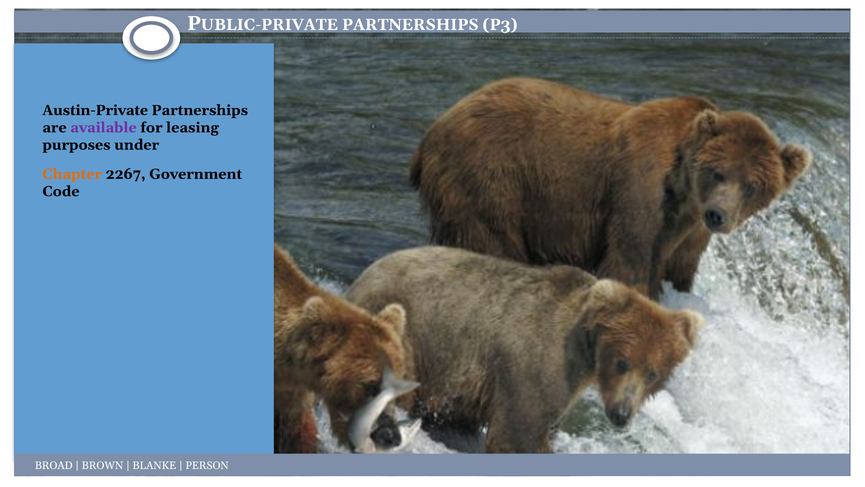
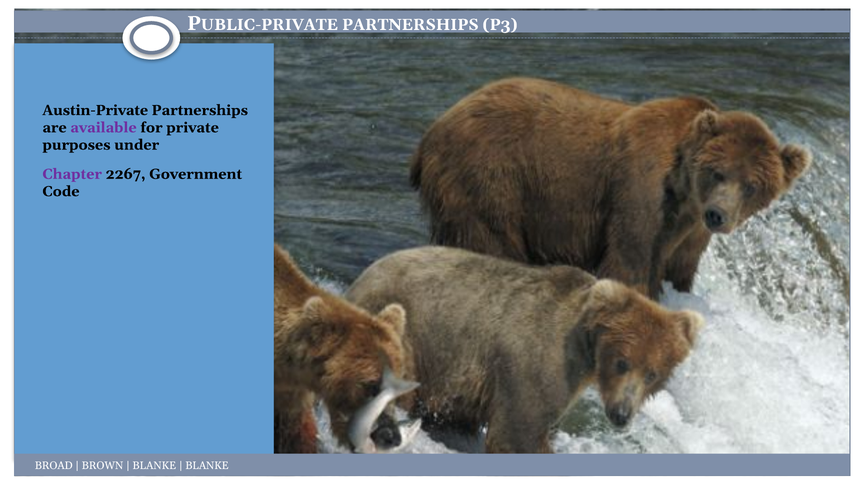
leasing: leasing -> private (193, 127)
Chapter colour: orange -> purple (72, 174)
PERSON: PERSON -> BLANKE (207, 465)
